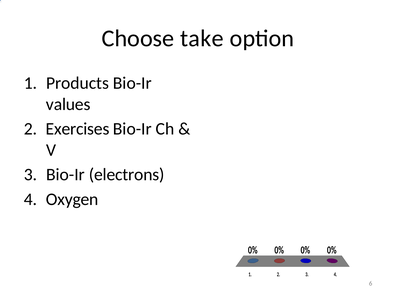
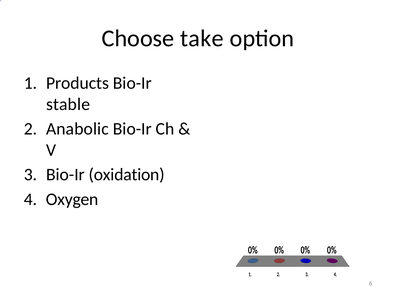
values: values -> stable (68, 104)
Exercises: Exercises -> Anabolic (77, 129)
electrons: electrons -> oxidation (127, 175)
